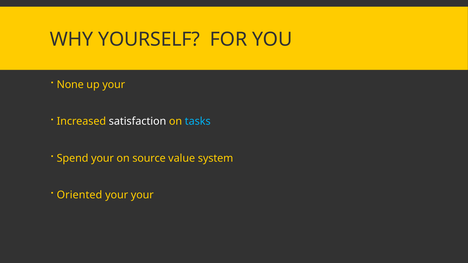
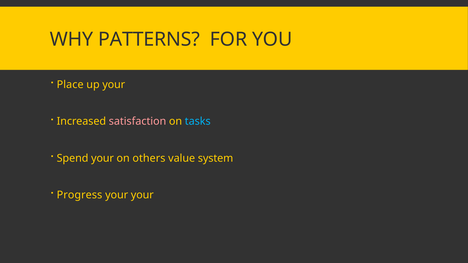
YOURSELF: YOURSELF -> PATTERNS (149, 39)
None: None -> Place (70, 85)
satisfaction colour: white -> pink (138, 121)
source: source -> others (149, 158)
Oriented: Oriented -> Progress (79, 195)
